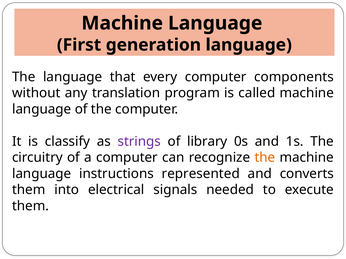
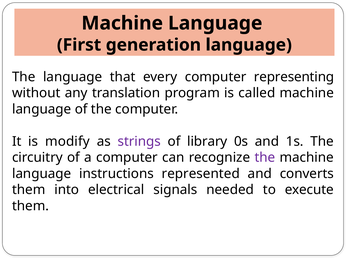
components: components -> representing (294, 77)
classify: classify -> modify (67, 142)
the colour: orange -> purple (265, 158)
